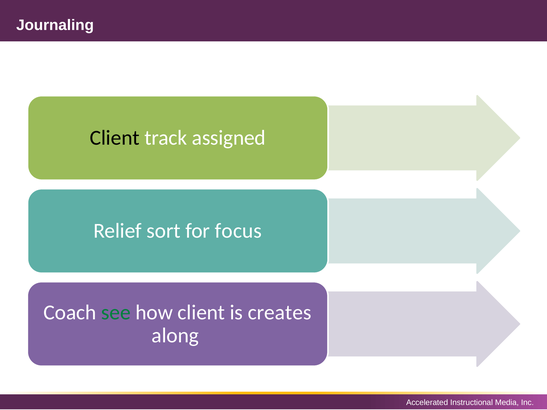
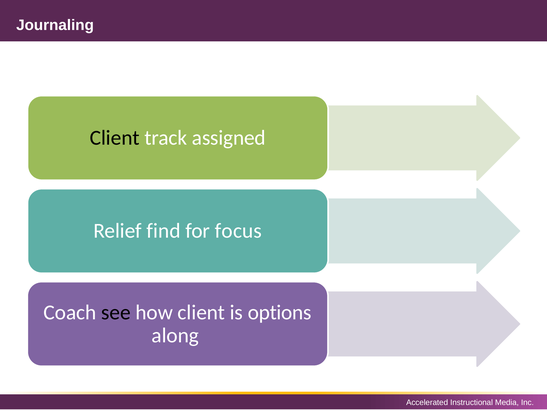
sort: sort -> find (163, 231)
see colour: green -> black (116, 313)
creates: creates -> options (280, 313)
